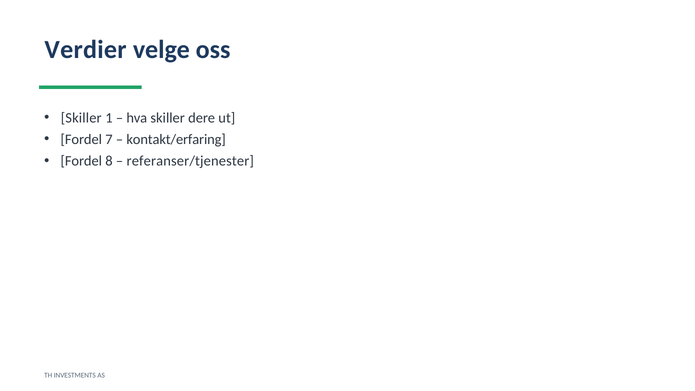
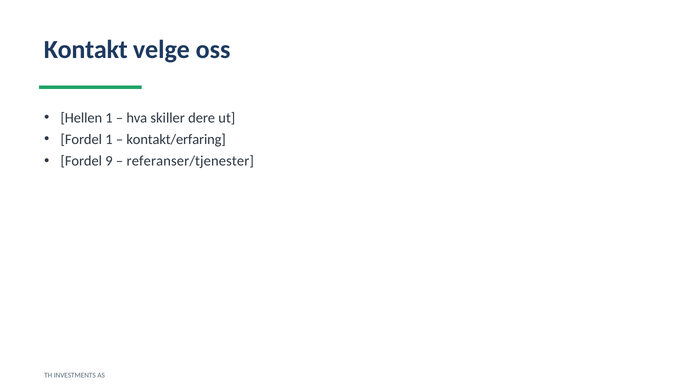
Verdier: Verdier -> Kontakt (86, 50)
Skiller: Skiller -> Hellen (81, 118)
Fordel 7: 7 -> 1 (109, 139)
8: 8 -> 9 (109, 161)
